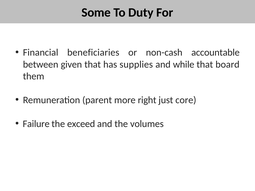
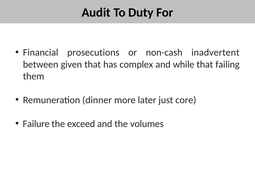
Some: Some -> Audit (96, 13)
beneficiaries: beneficiaries -> prosecutions (93, 53)
accountable: accountable -> inadvertent (215, 53)
supplies: supplies -> complex (136, 64)
board: board -> failing (228, 64)
parent: parent -> dinner (97, 100)
right: right -> later (147, 100)
